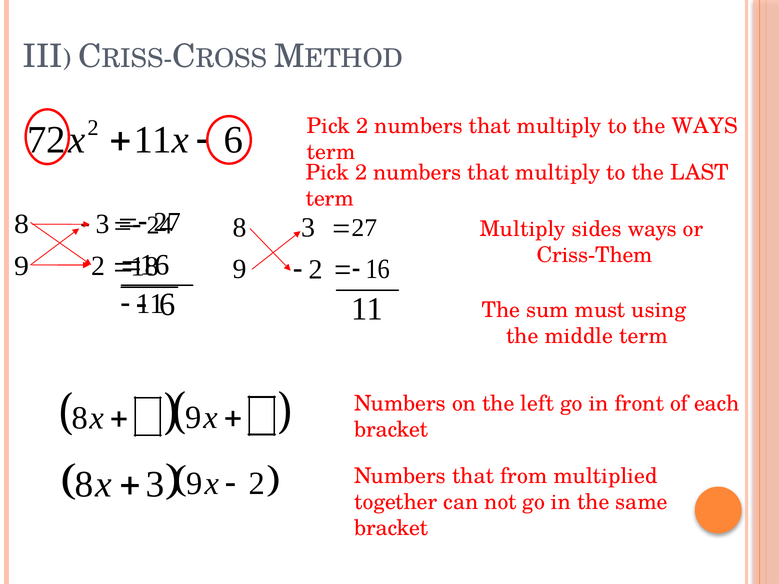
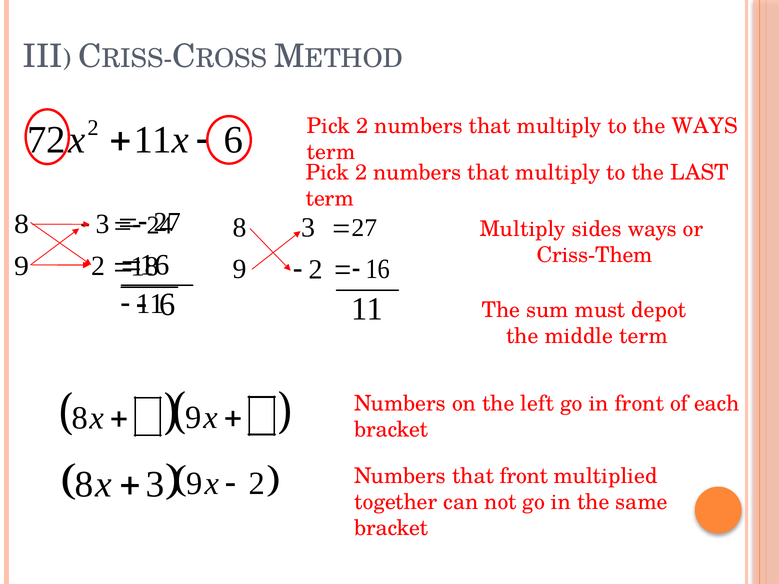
using: using -> depot (659, 310)
that from: from -> front (524, 476)
